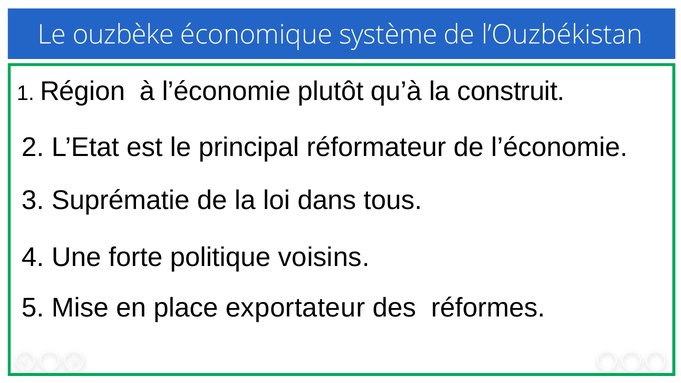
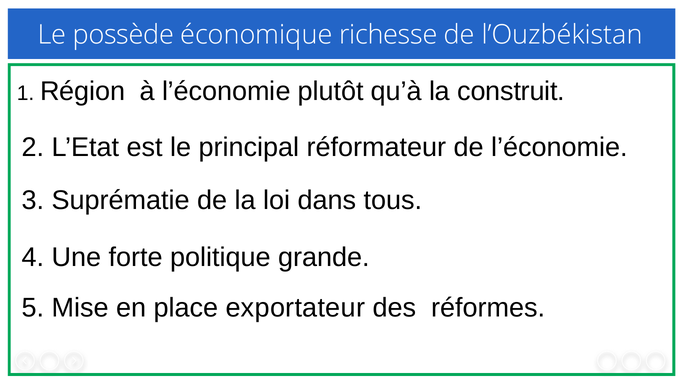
ouzbèke: ouzbèke -> possède (123, 35)
système: système -> richesse (388, 35)
voisins: voisins -> grande (324, 257)
